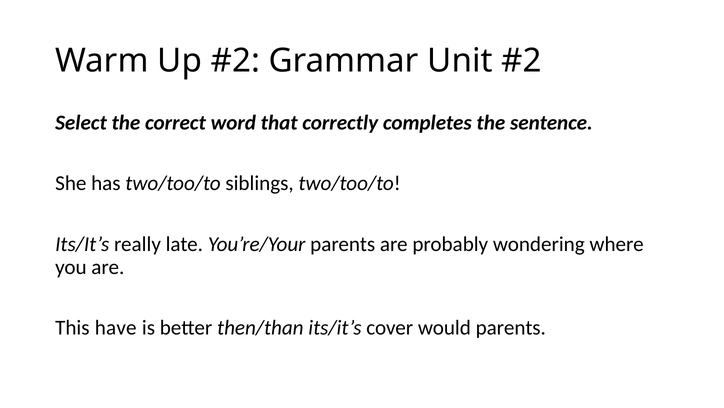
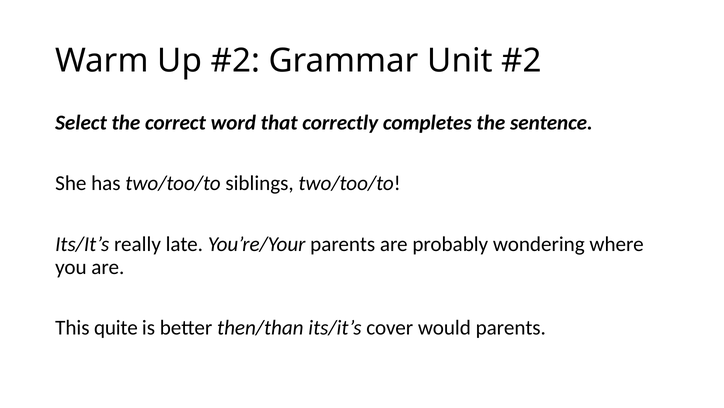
have: have -> quite (116, 327)
